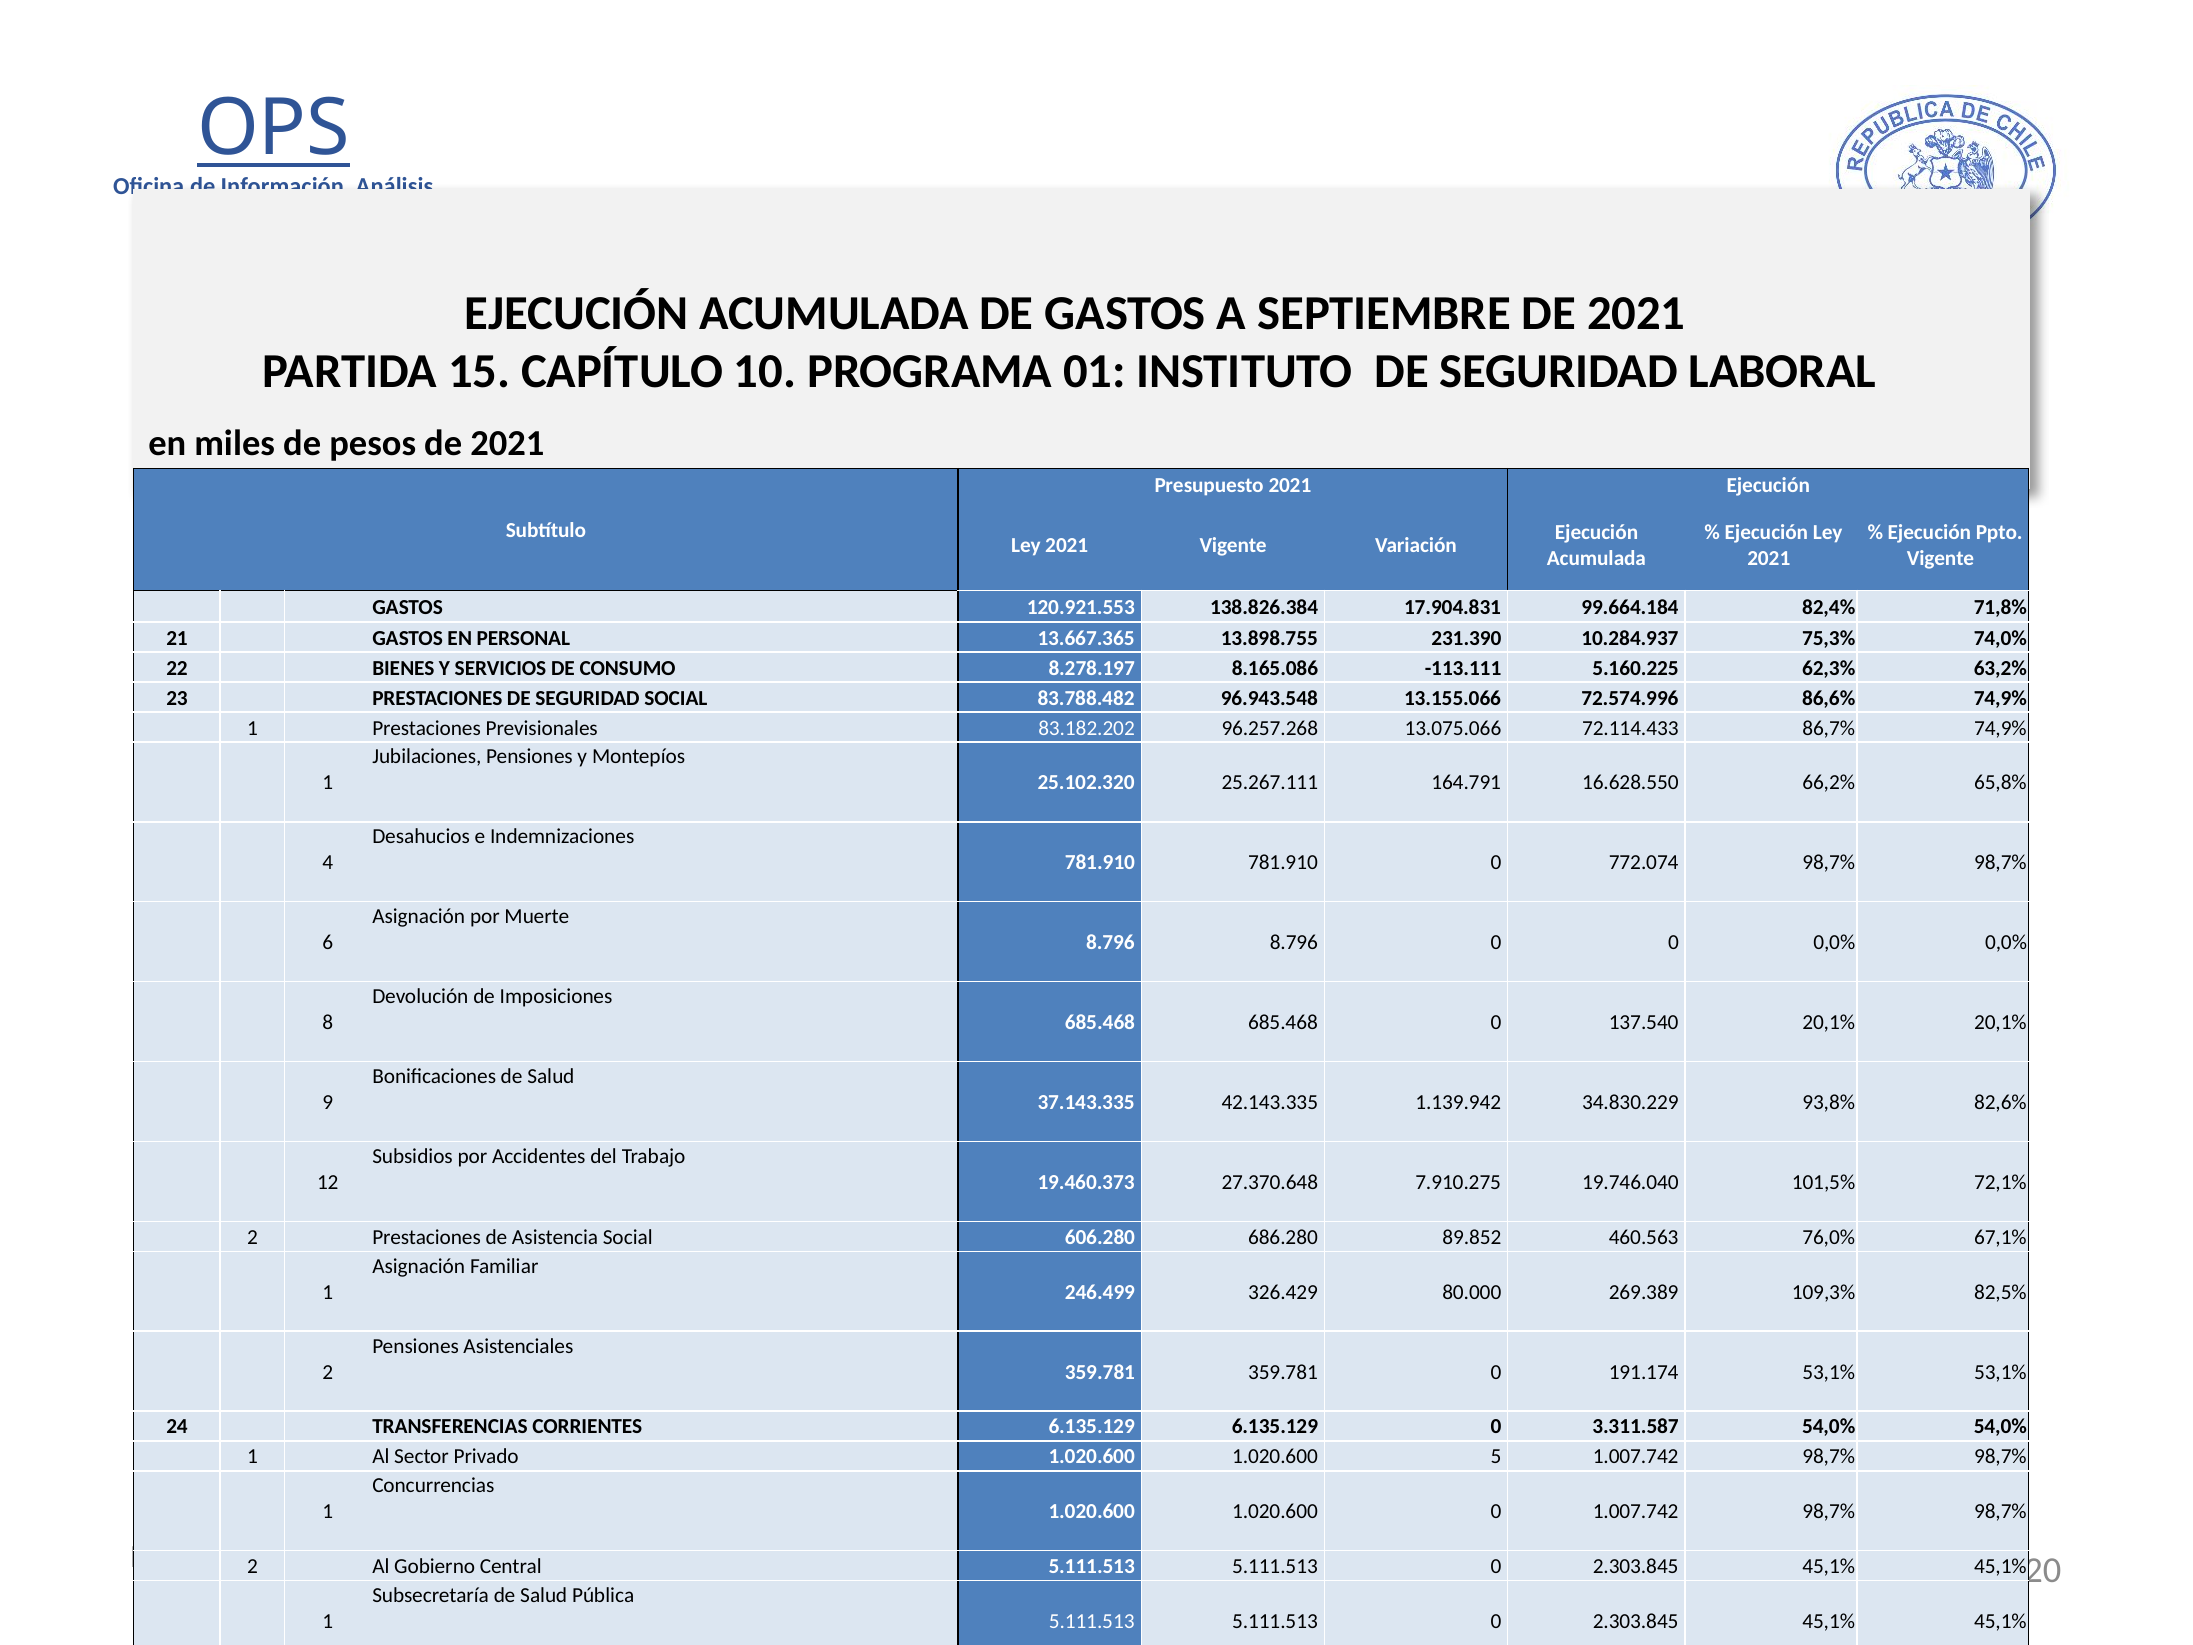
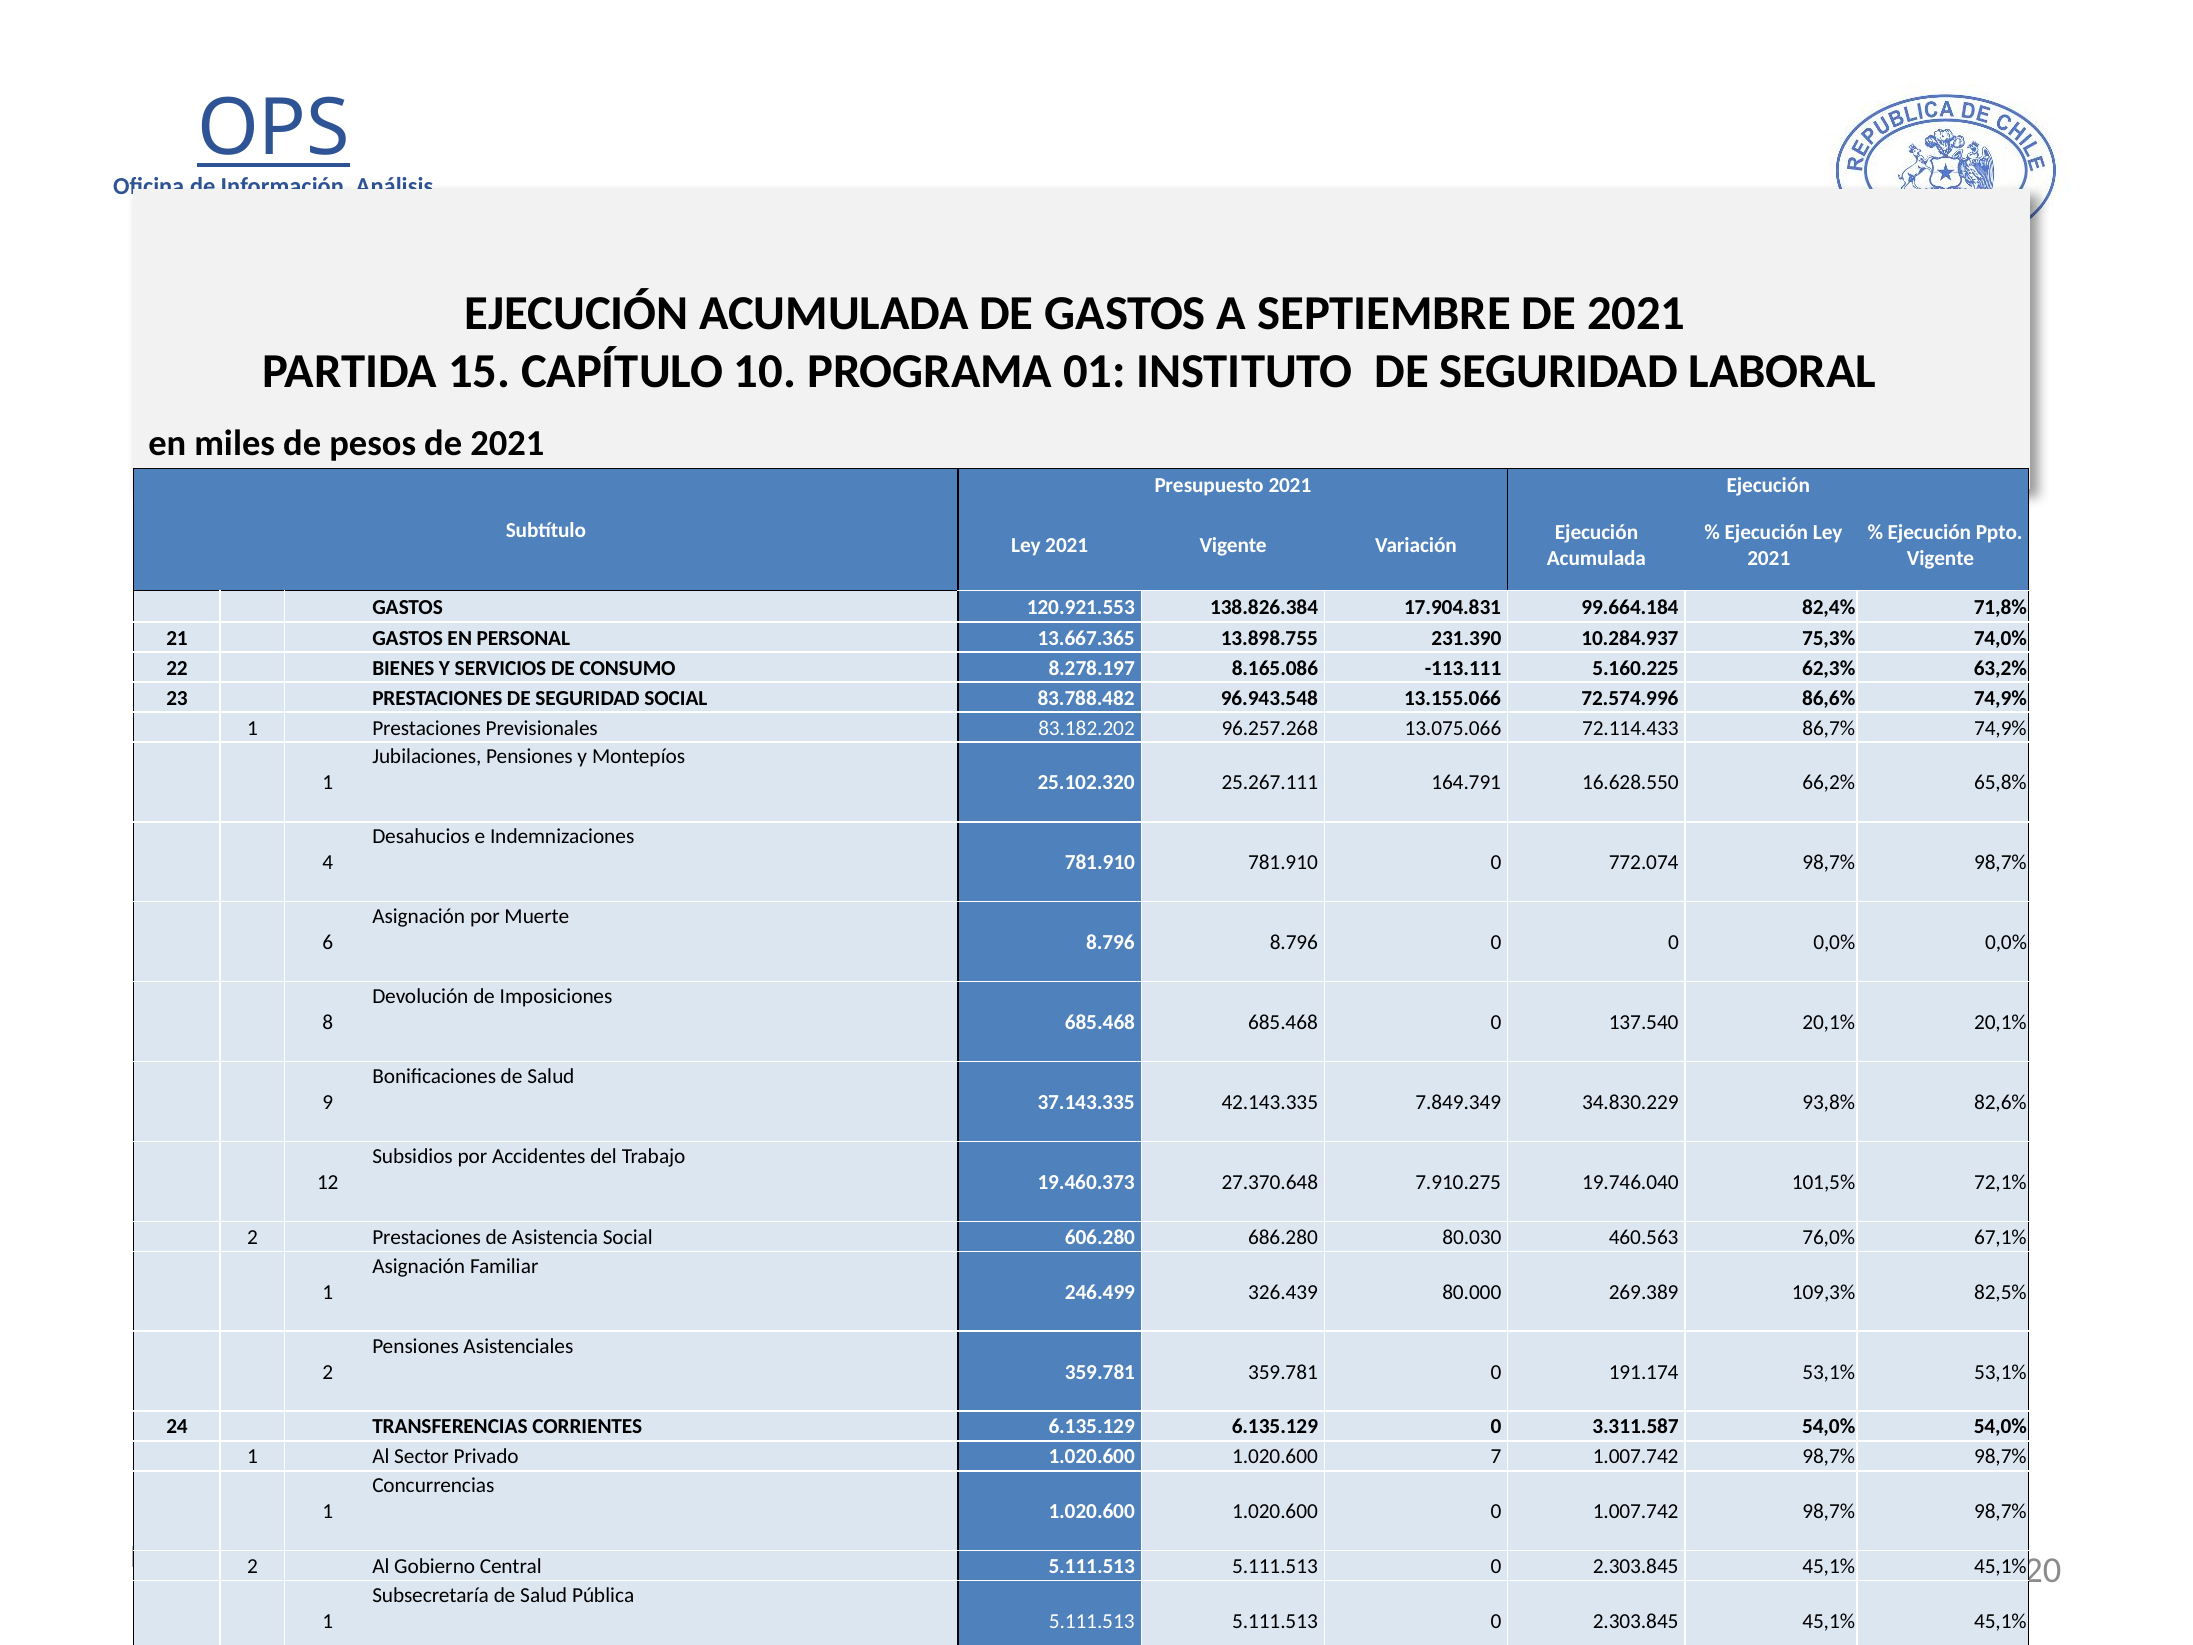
1.139.942: 1.139.942 -> 7.849.349 (1458, 1102)
89.852: 89.852 -> 80.030 (1472, 1237)
326.429: 326.429 -> 326.439 (1283, 1292)
1.020.600 5: 5 -> 7 (1496, 1457)
